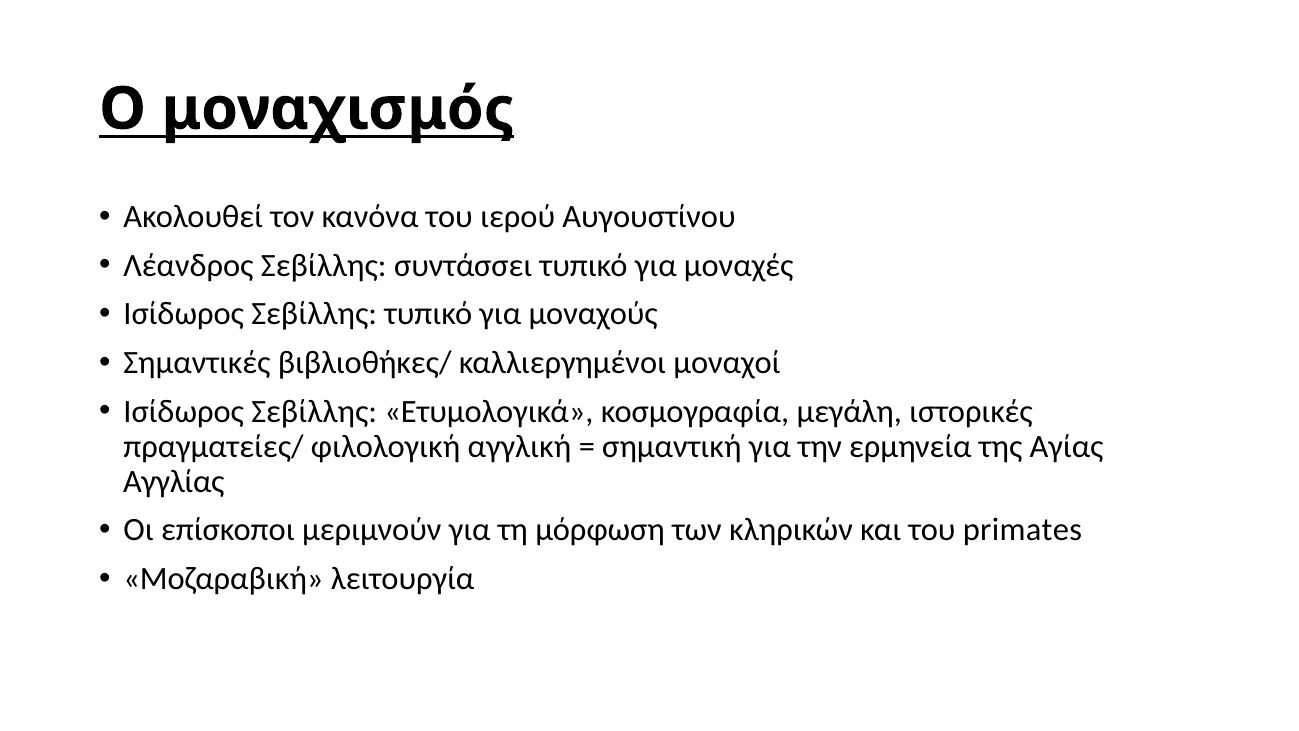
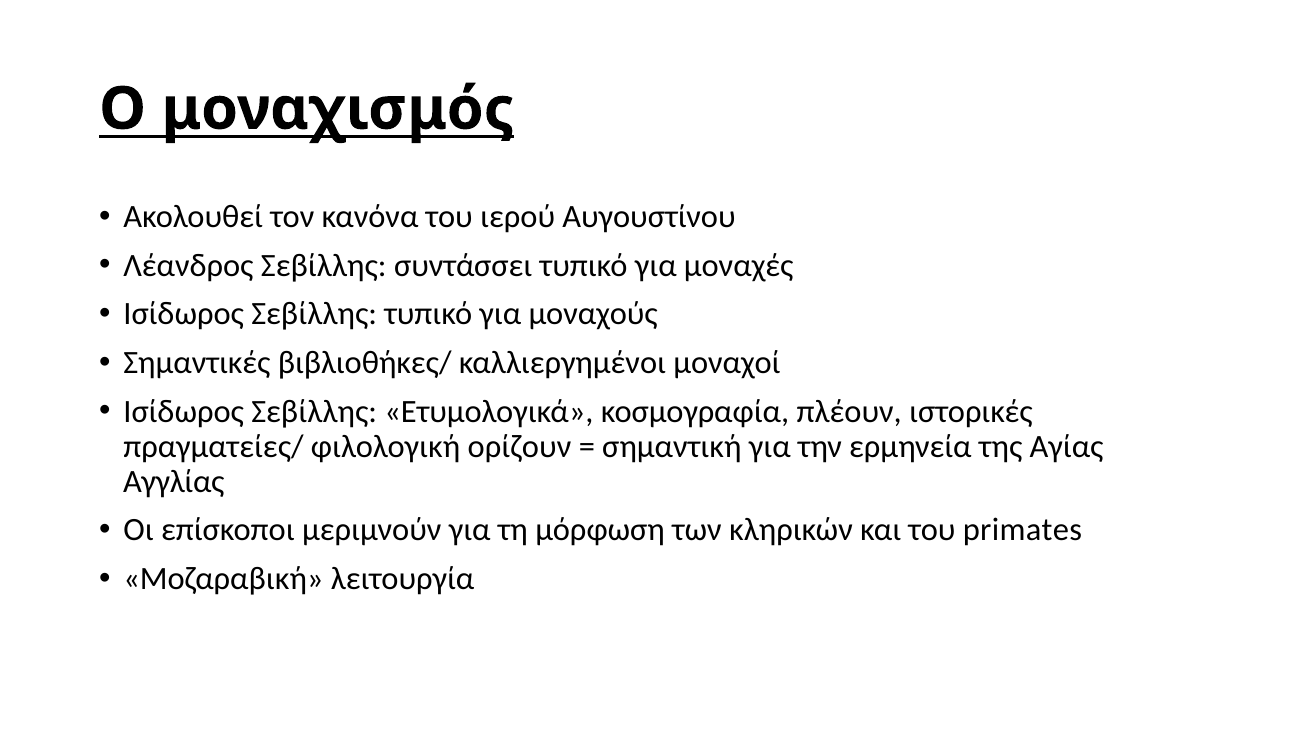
μεγάλη: μεγάλη -> πλέουν (849, 411)
αγγλική: αγγλική -> ορίζουν (519, 446)
